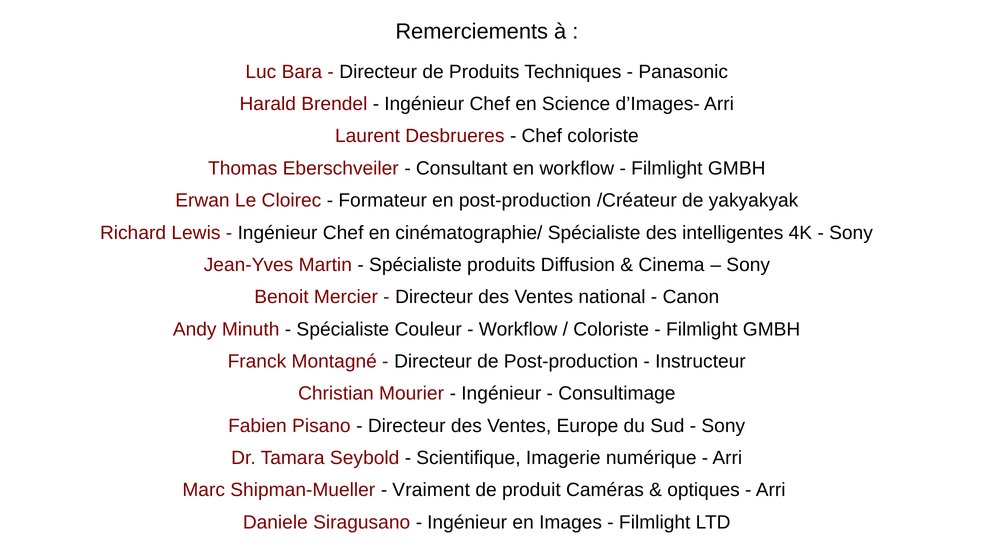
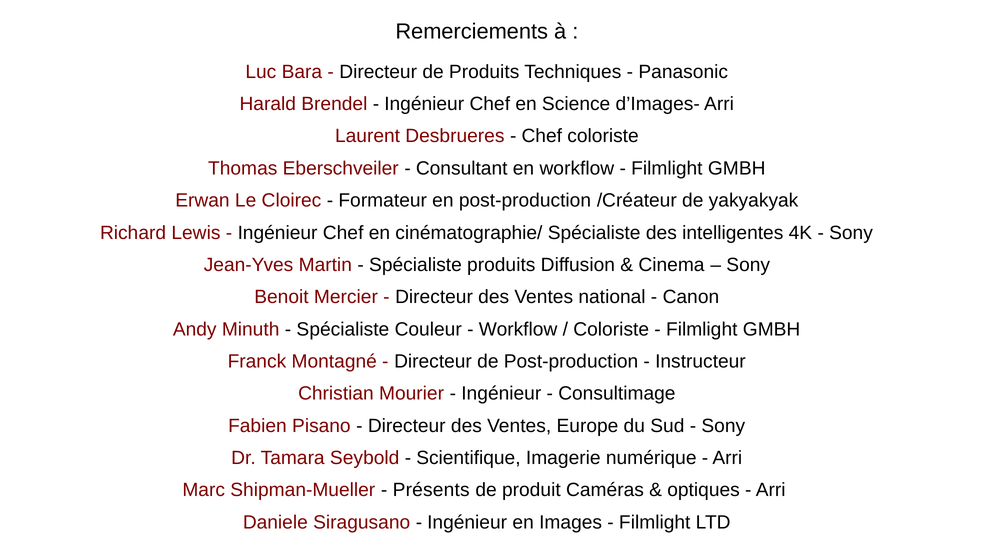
Vraiment: Vraiment -> Présents (431, 490)
